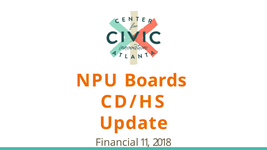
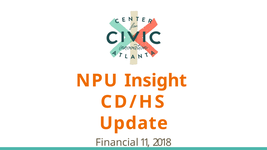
Boards: Boards -> Insight (156, 81)
